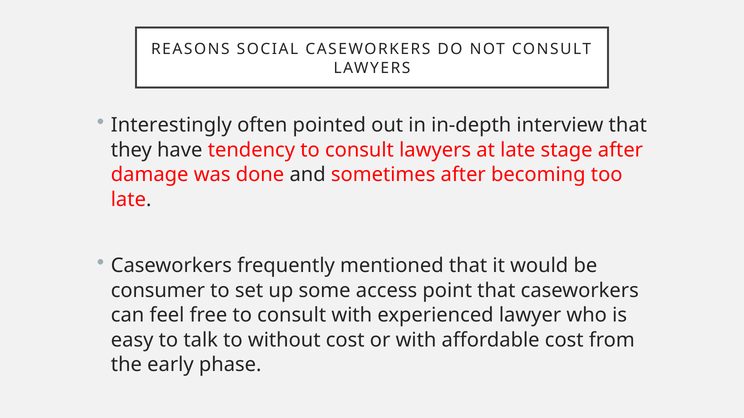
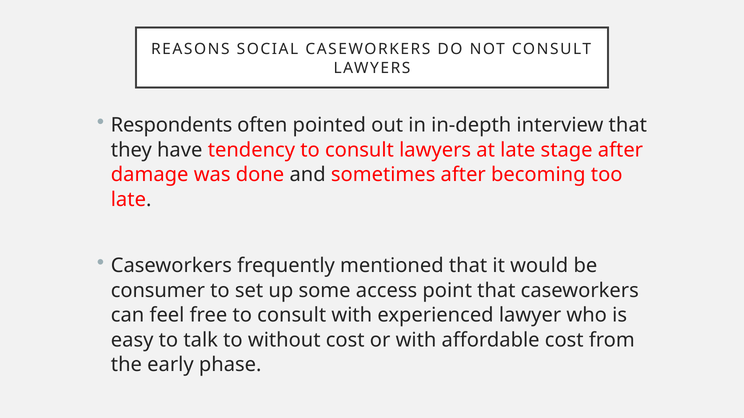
Interestingly: Interestingly -> Respondents (172, 125)
